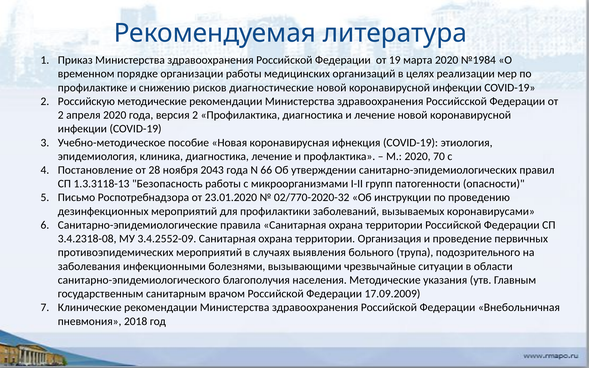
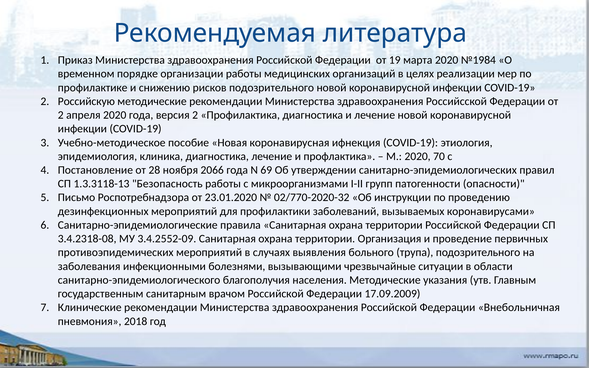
рисков диагностические: диагностические -> подозрительного (272, 88)
2043: 2043 -> 2066 (212, 170)
66: 66 -> 69 (266, 170)
